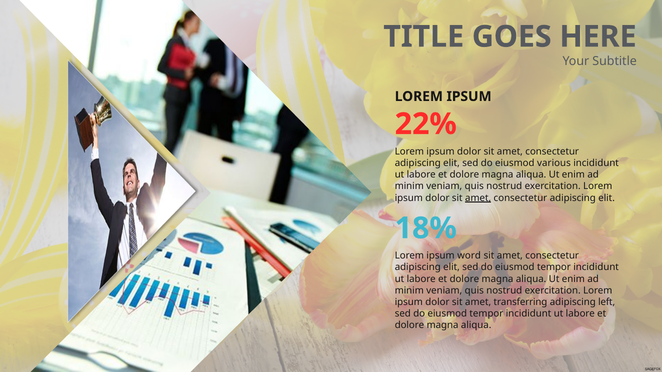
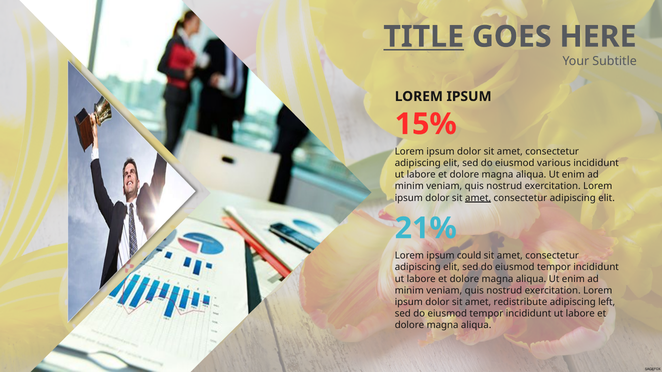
TITLE underline: none -> present (424, 37)
22%: 22% -> 15% (426, 124)
18%: 18% -> 21% (426, 228)
word: word -> could (469, 256)
transferring: transferring -> redistribute (520, 302)
